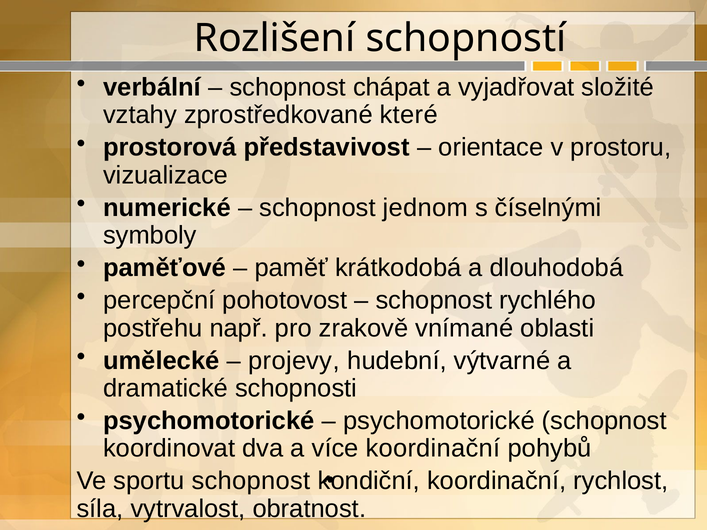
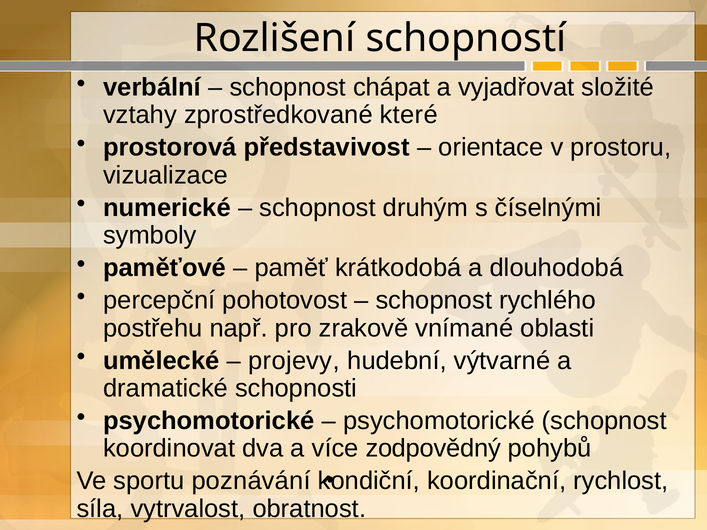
jednom: jednom -> druhým (425, 208)
více koordinační: koordinační -> zodpovědný (433, 449)
sportu schopnost: schopnost -> poznávání (251, 481)
